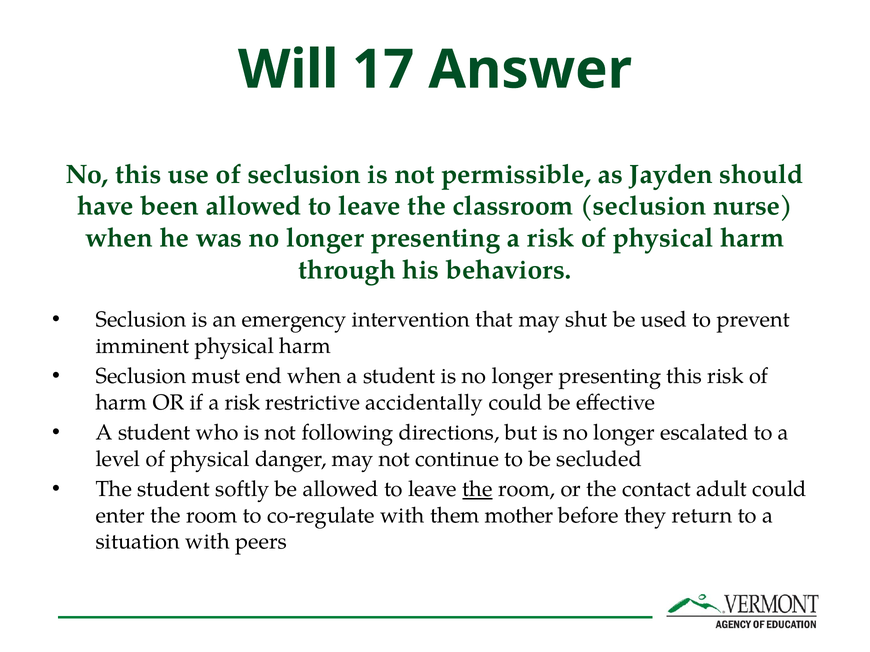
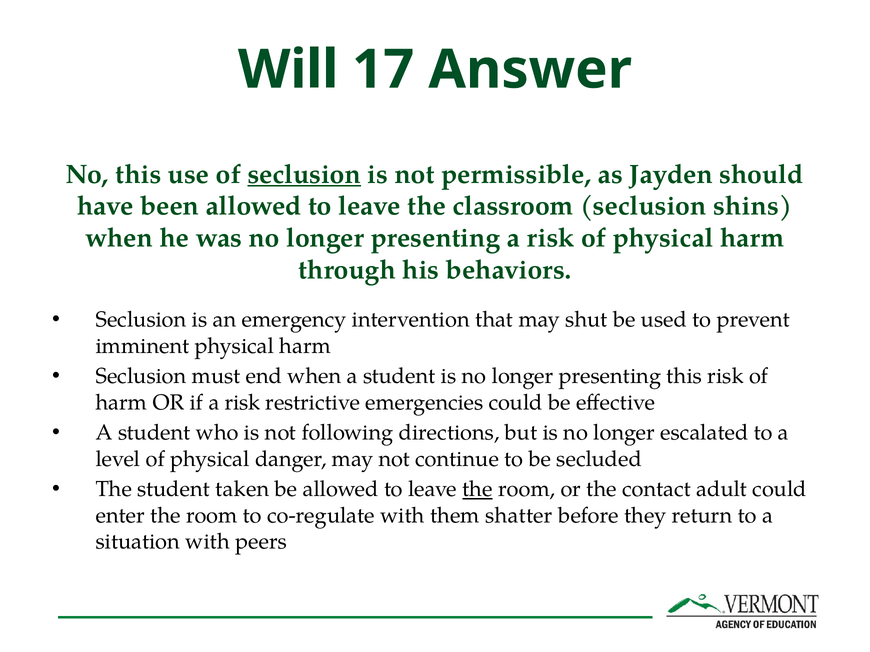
seclusion underline: none -> present (304, 174)
nurse: nurse -> shins (753, 206)
accidentally: accidentally -> emergencies (424, 403)
softly: softly -> taken (242, 490)
mother: mother -> shatter (519, 516)
